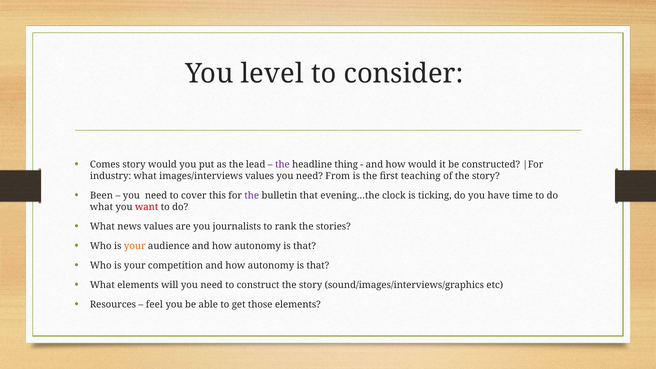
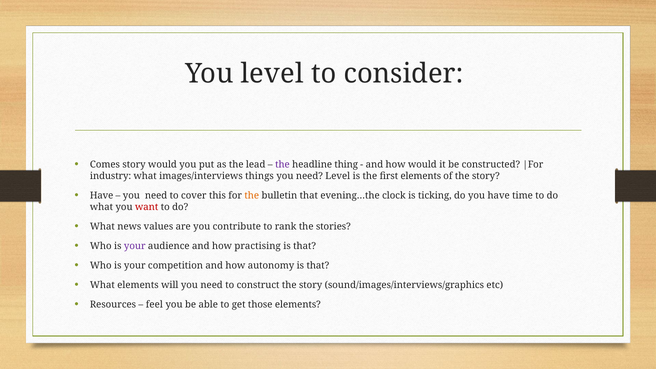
images/interviews values: values -> things (260, 176)
need From: From -> Level (338, 176)
first teaching: teaching -> elements (421, 176)
Been: Been -> Have (102, 195)
the colour: purple -> orange (252, 195)
journalists: journalists -> contribute (237, 226)
your colour: orange -> purple (135, 246)
audience and how autonomy: autonomy -> practising (258, 246)
